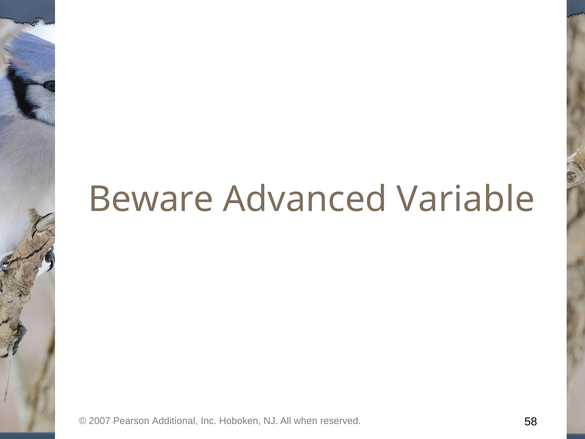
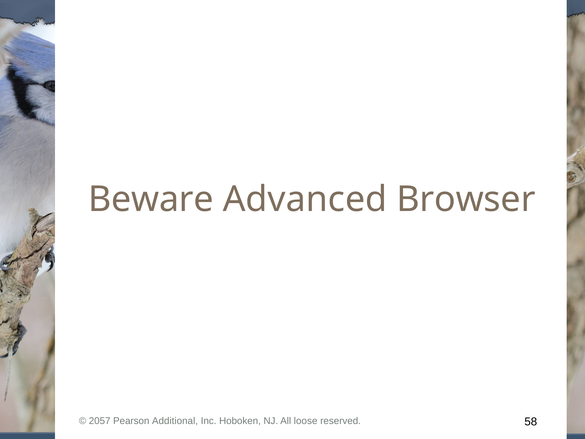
Variable: Variable -> Browser (466, 199)
2007: 2007 -> 2057 (100, 421)
when: when -> loose (306, 421)
